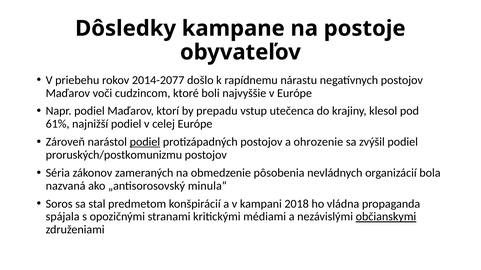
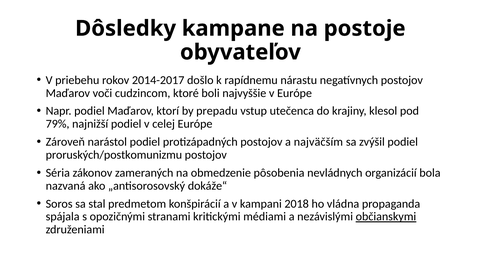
2014-2077: 2014-2077 -> 2014-2017 (158, 80)
61%: 61% -> 79% (58, 124)
podiel underline: present -> none (145, 142)
ohrozenie: ohrozenie -> najväčším (318, 142)
minula“: minula“ -> dokáže“ (207, 186)
